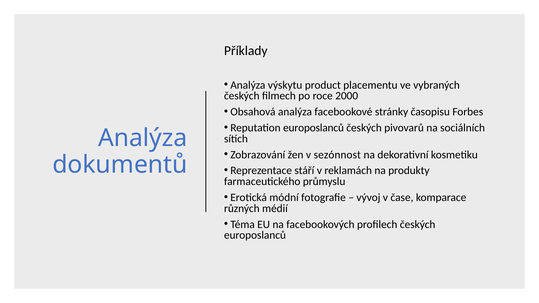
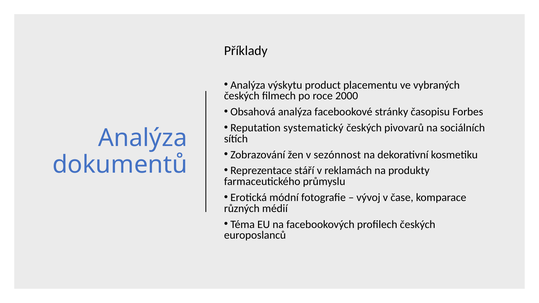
Reputation europoslanců: europoslanců -> systematický (313, 128)
